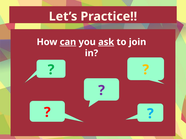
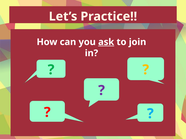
can underline: present -> none (68, 42)
